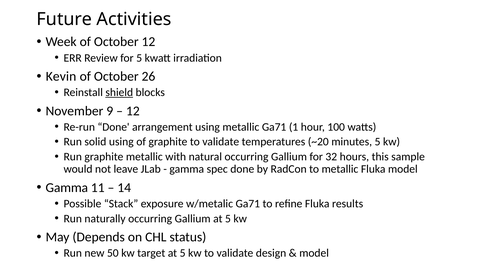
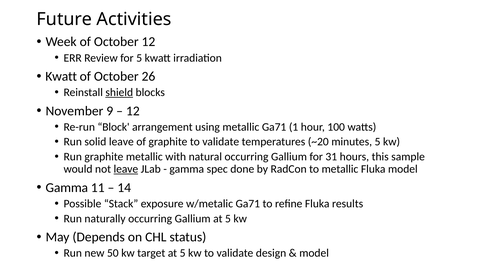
Kevin: Kevin -> Kwatt (61, 76)
Re-run Done: Done -> Block (114, 127)
solid using: using -> leave (121, 142)
32: 32 -> 31 (331, 157)
leave underline: none -> present (126, 169)
